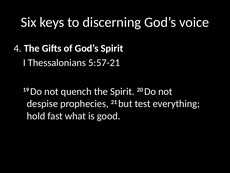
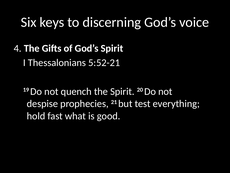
5:57-21: 5:57-21 -> 5:52-21 (104, 63)
